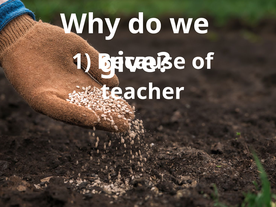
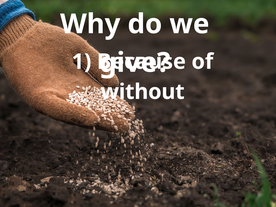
teacher: teacher -> without (143, 92)
